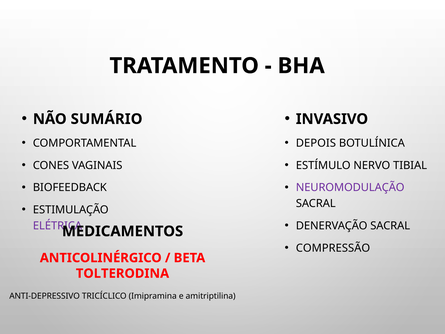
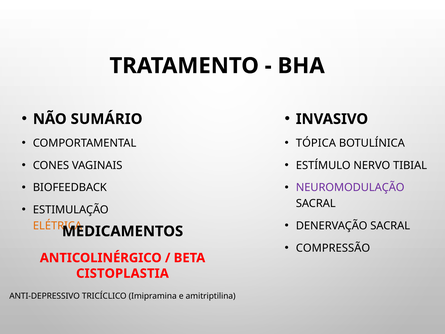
DEPOIS: DEPOIS -> TÓPICA (316, 143)
ELÉTRICA colour: purple -> orange (57, 226)
TOLTERODINA: TOLTERODINA -> CISTOPLASTIA (122, 273)
